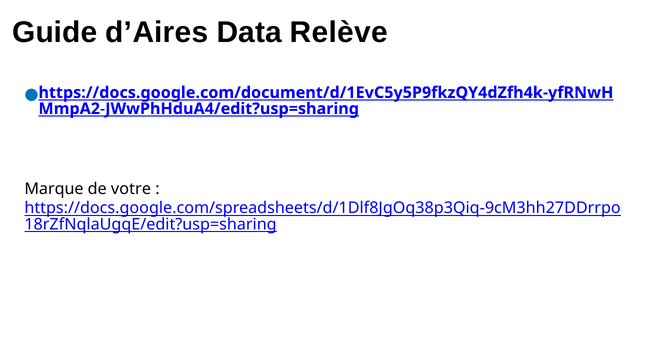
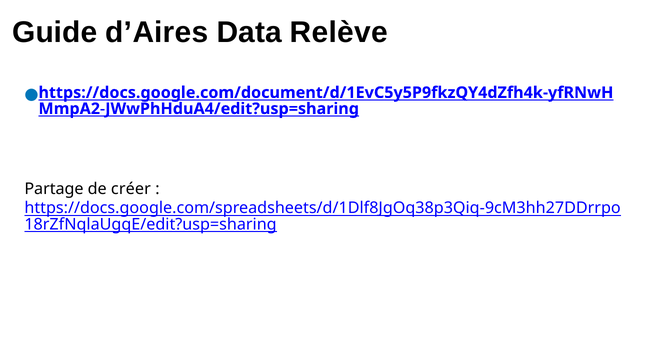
Marque: Marque -> Partage (54, 189)
votre: votre -> créer (131, 189)
